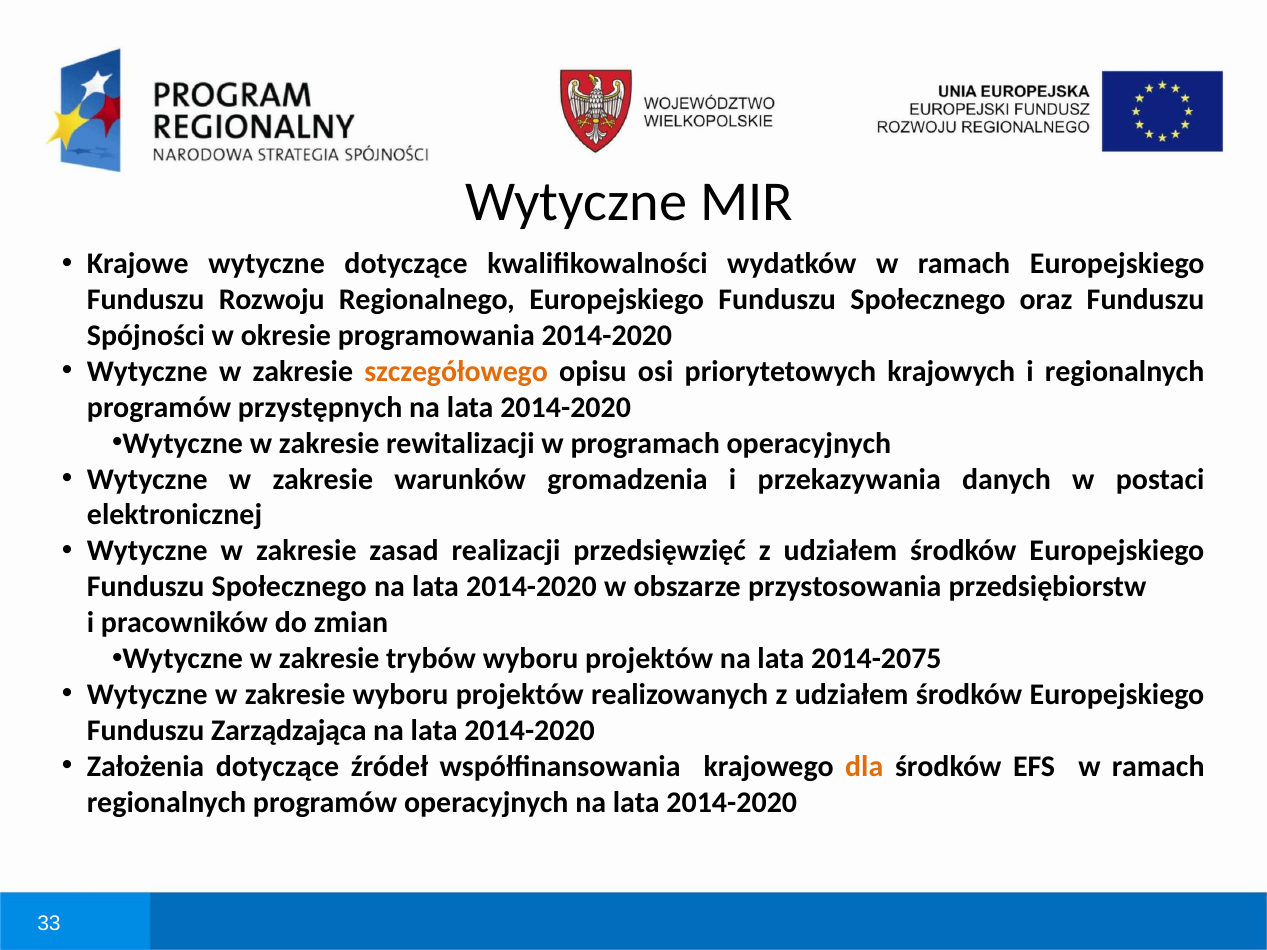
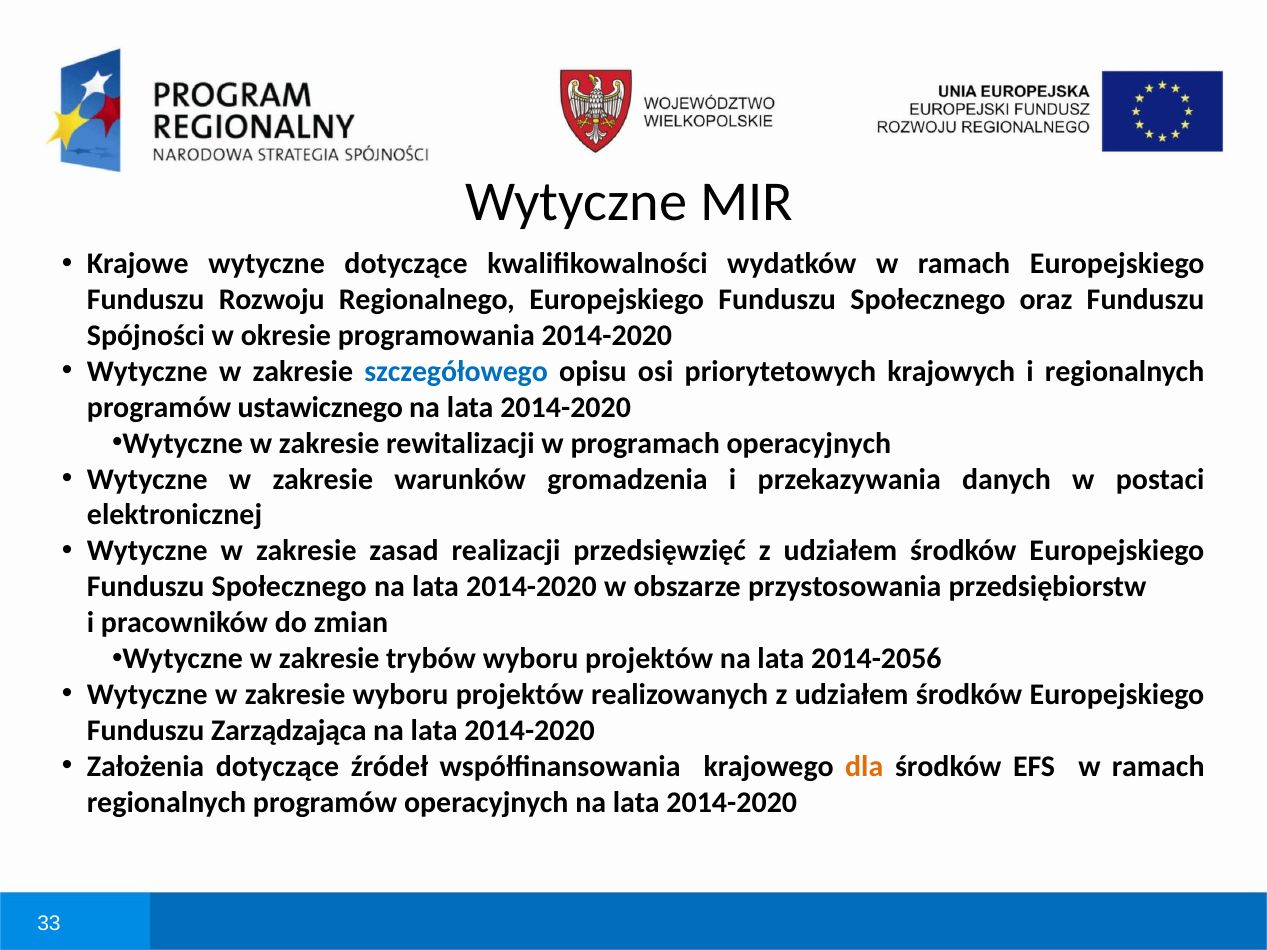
szczegółowego colour: orange -> blue (456, 372)
przystępnych: przystępnych -> ustawicznego (320, 407)
2014-2075: 2014-2075 -> 2014-2056 (876, 659)
